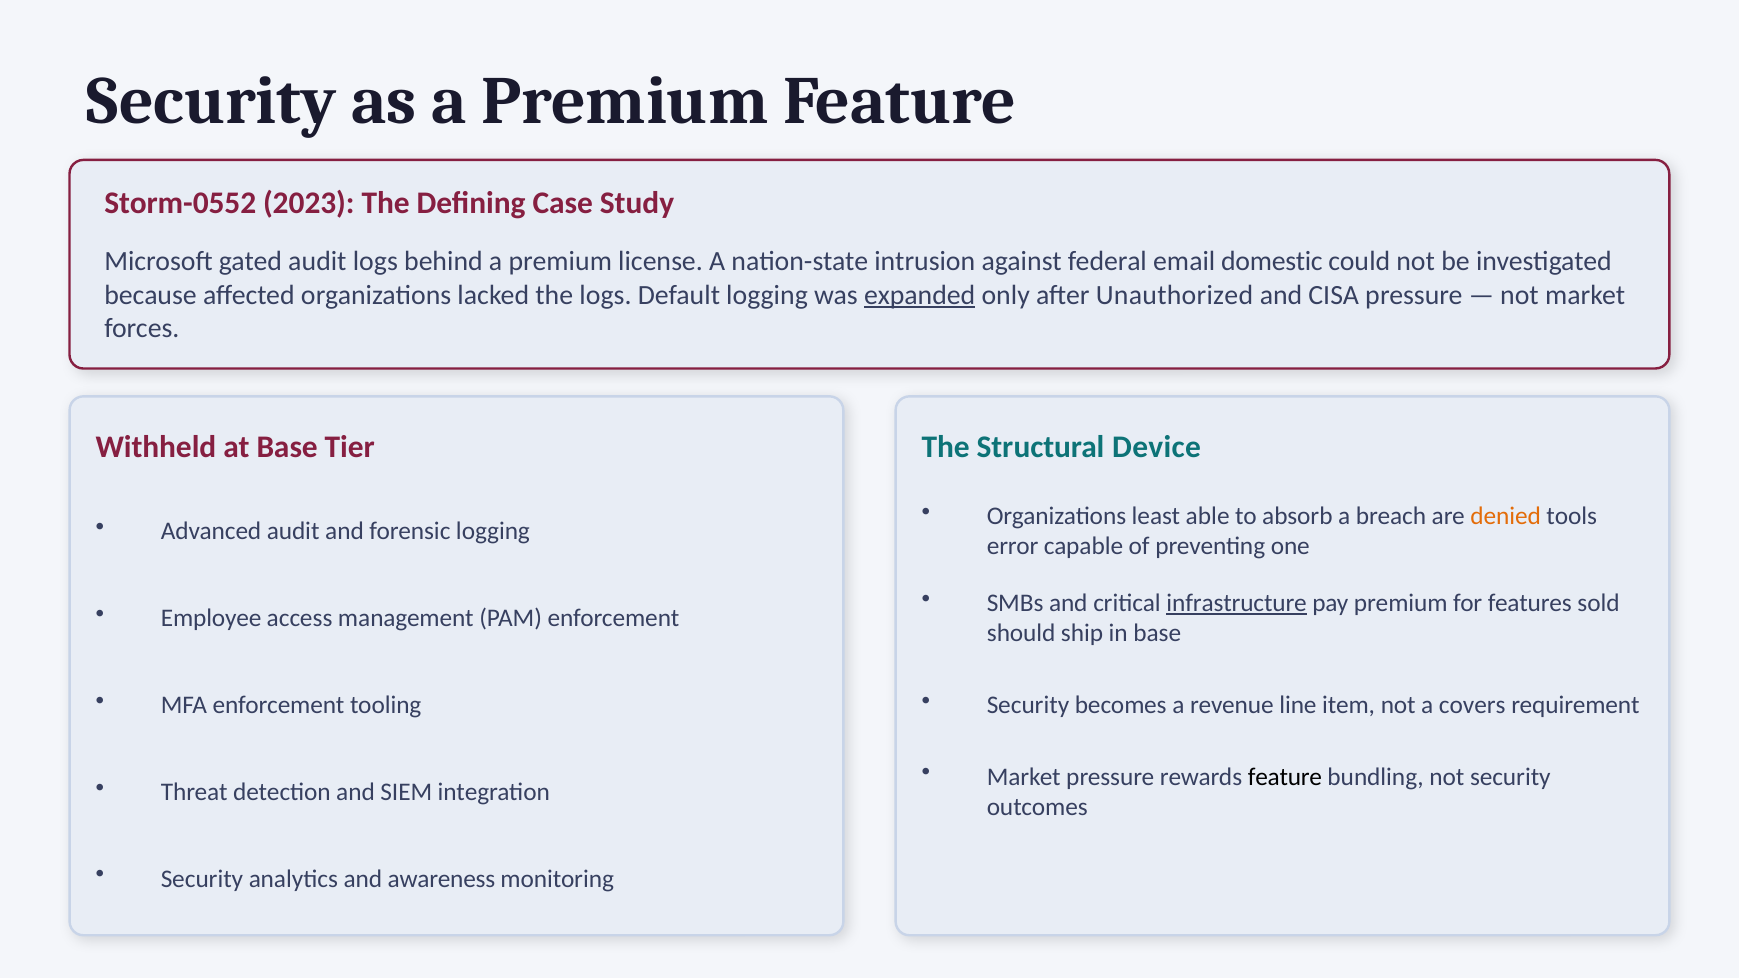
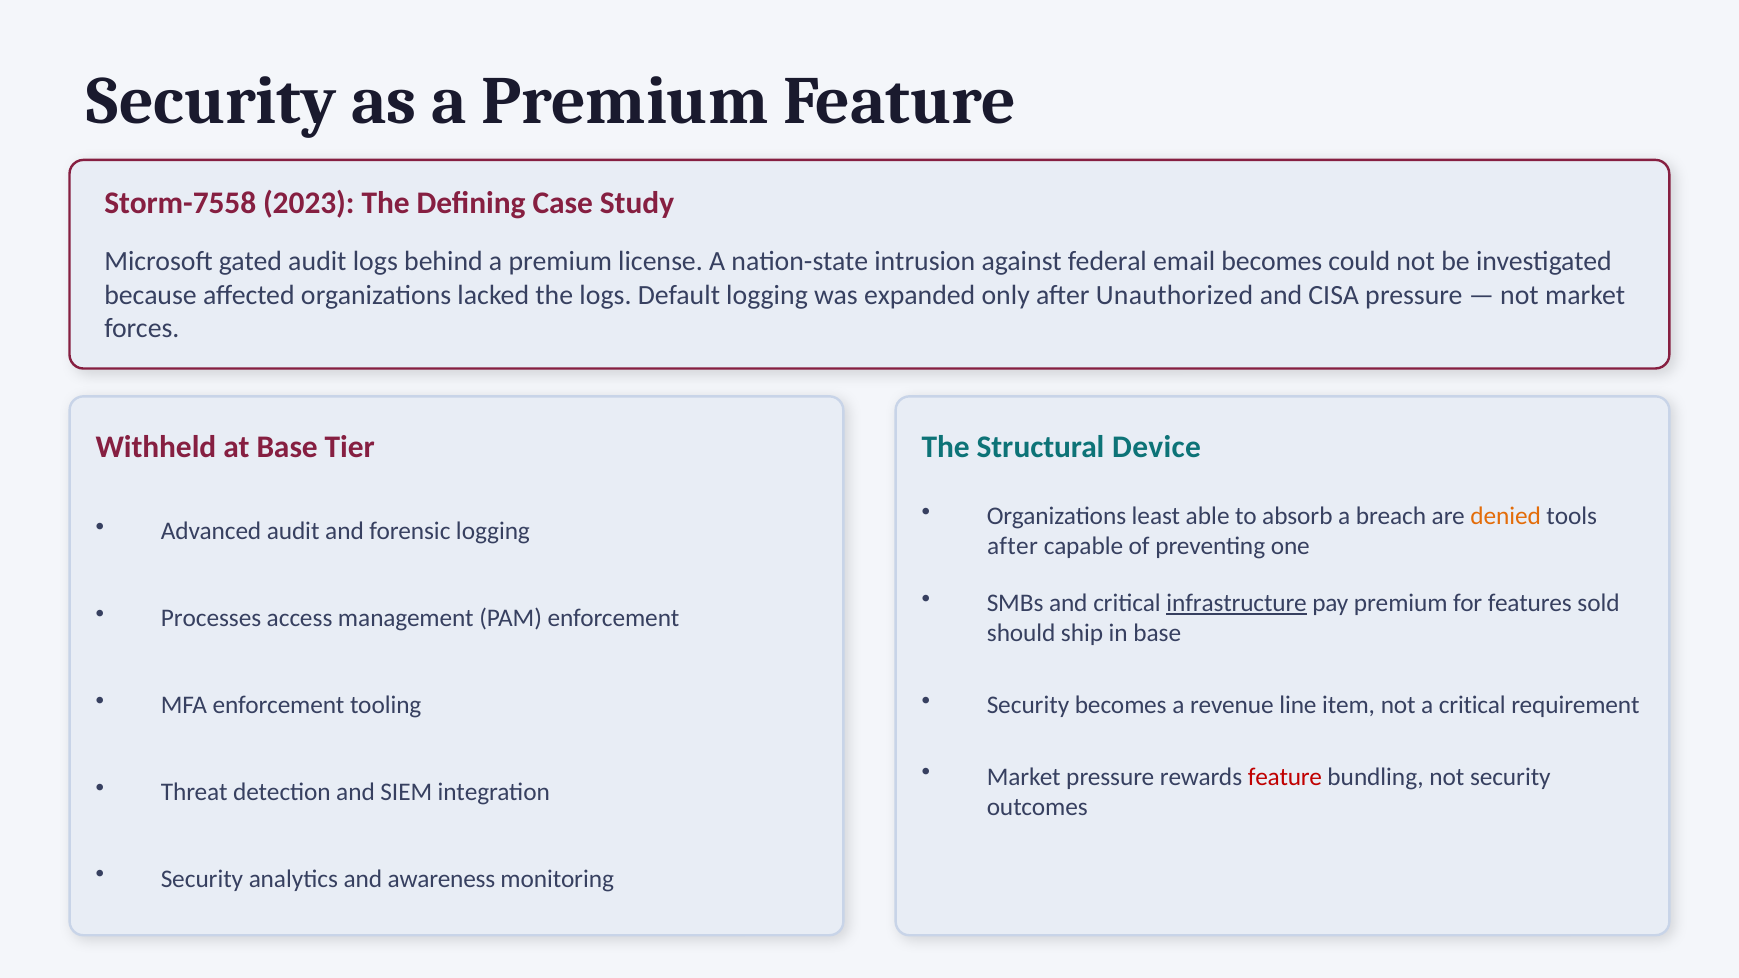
Storm-0552: Storm-0552 -> Storm-7558 (180, 203)
email domestic: domestic -> becomes (1272, 262)
expanded underline: present -> none (920, 295)
error: error -> after (1012, 546)
Employee: Employee -> Processes (211, 618)
a covers: covers -> critical (1472, 705)
feature colour: black -> red (1285, 777)
